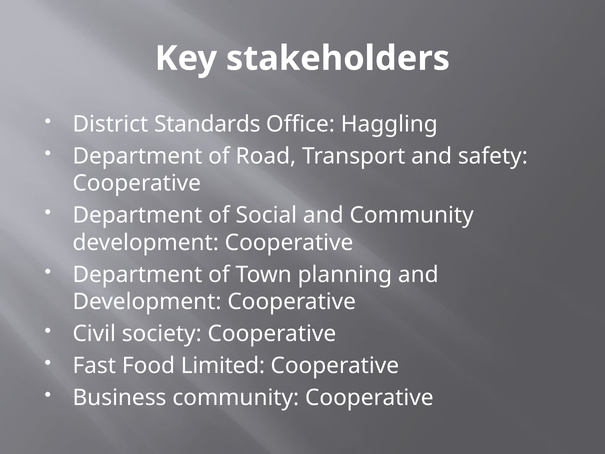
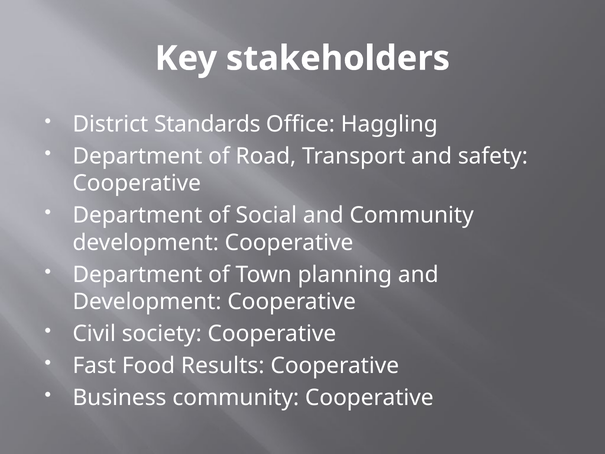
Limited: Limited -> Results (223, 366)
